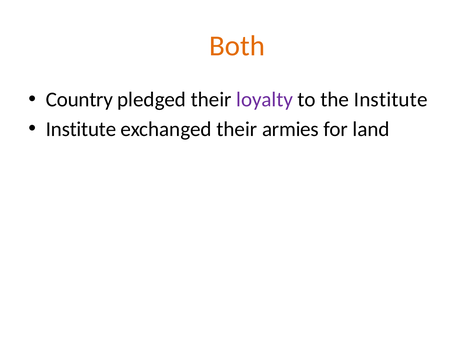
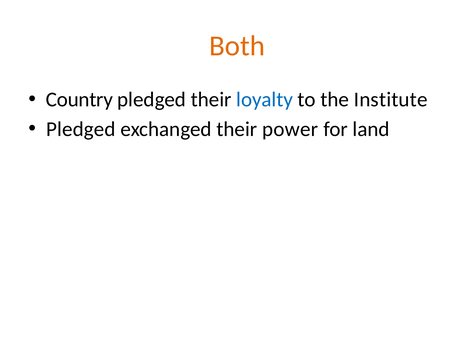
loyalty colour: purple -> blue (265, 99)
Institute: Institute -> Pledged (81, 129)
armies: armies -> power (290, 129)
